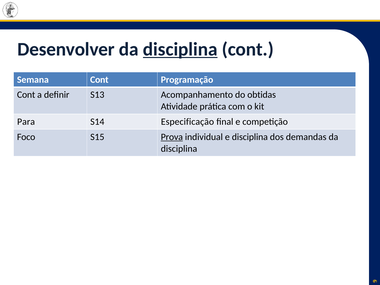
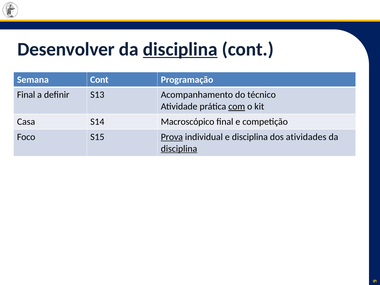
Cont: Cont -> Final (26, 95)
obtidas: obtidas -> técnico (262, 95)
com underline: none -> present (237, 107)
Para: Para -> Casa (26, 122)
Especificação: Especificação -> Macroscópico (188, 122)
demandas: demandas -> atividades (306, 137)
disciplina underline: none -> present (179, 149)
